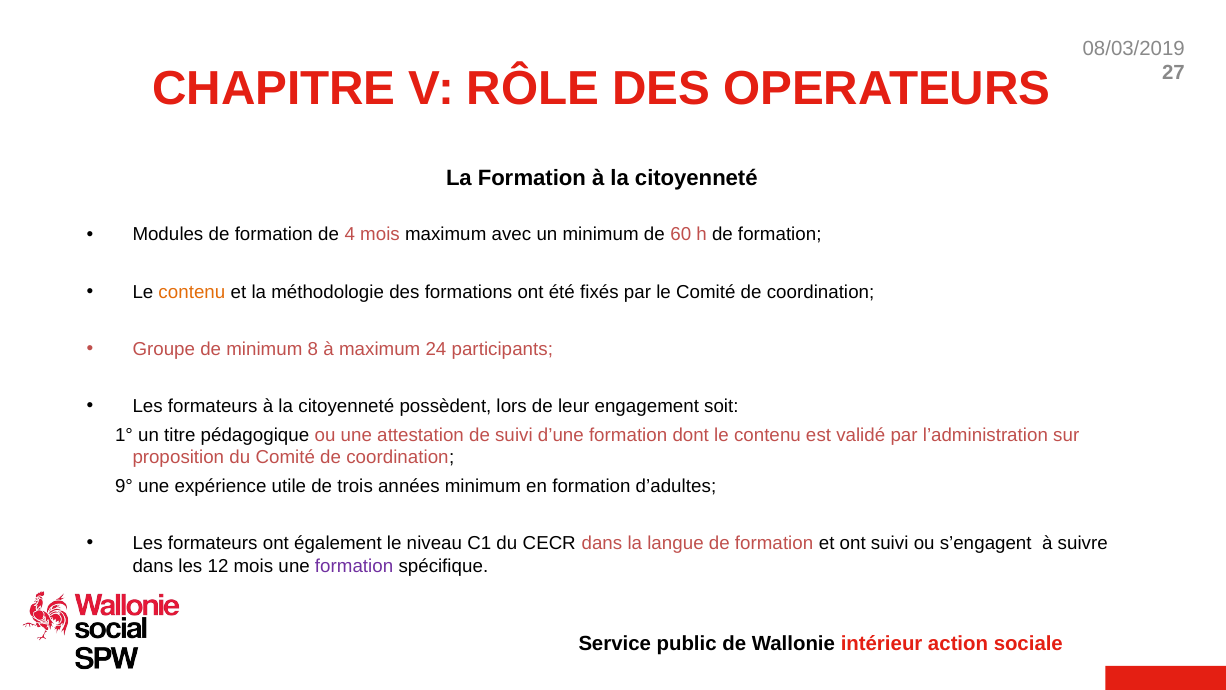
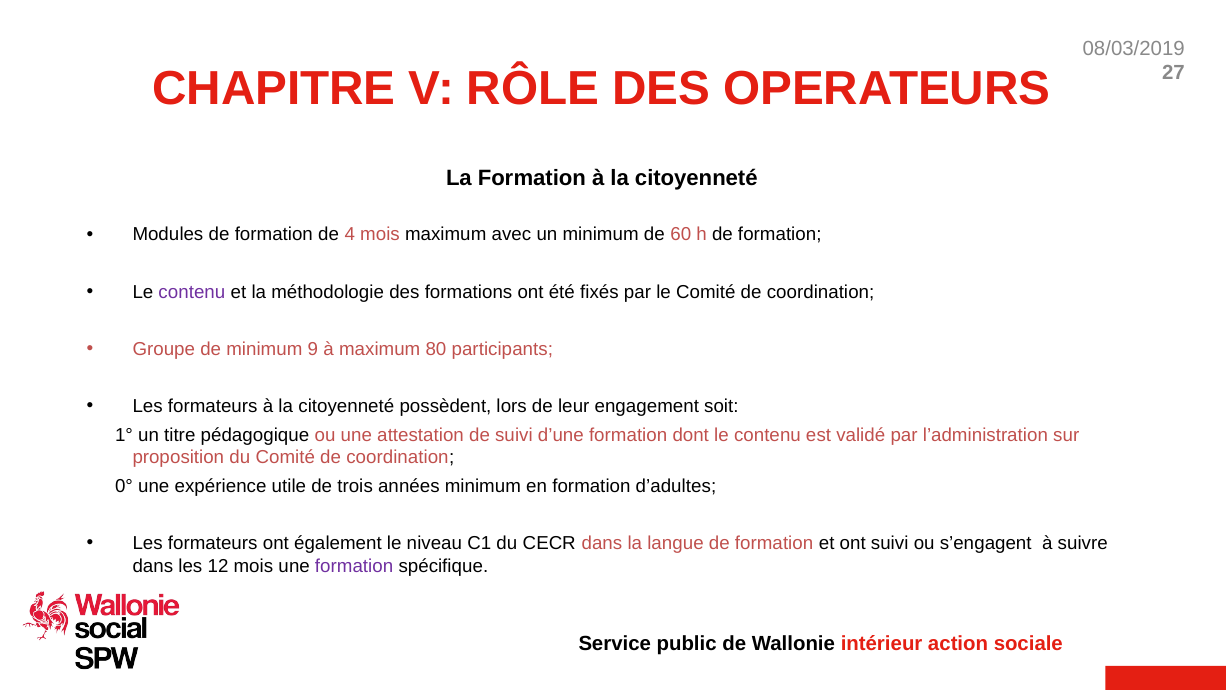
contenu colour: orange -> purple (192, 292)
8: 8 -> 9 (313, 349)
24: 24 -> 80 (436, 349)
9°: 9° -> 0° (124, 486)
